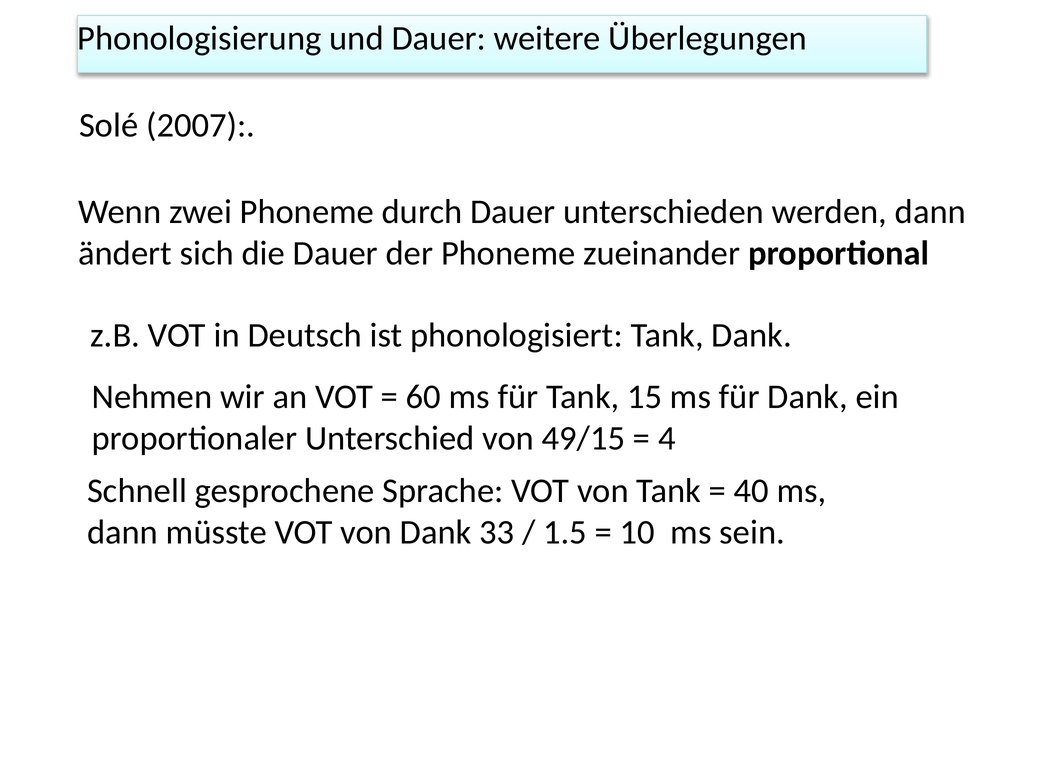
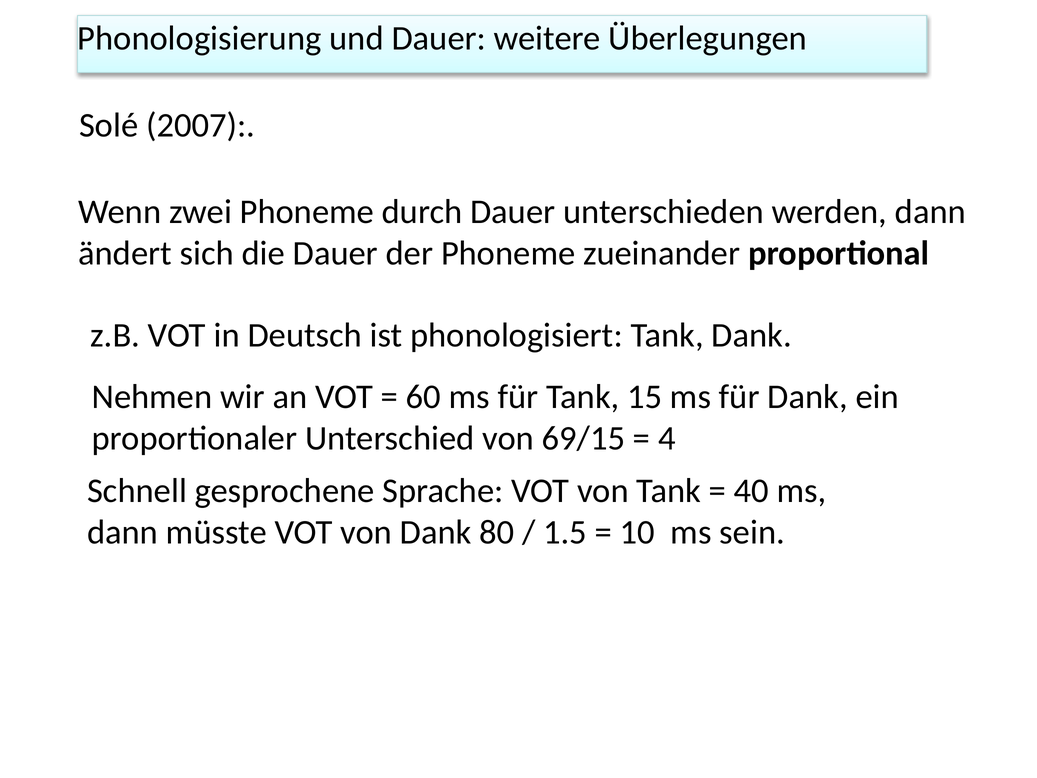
49/15: 49/15 -> 69/15 (583, 438)
33: 33 -> 80 (497, 532)
